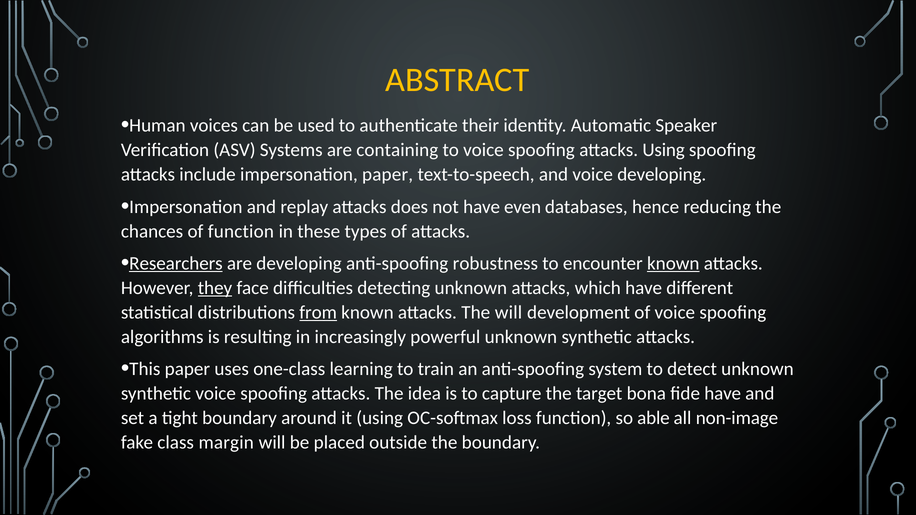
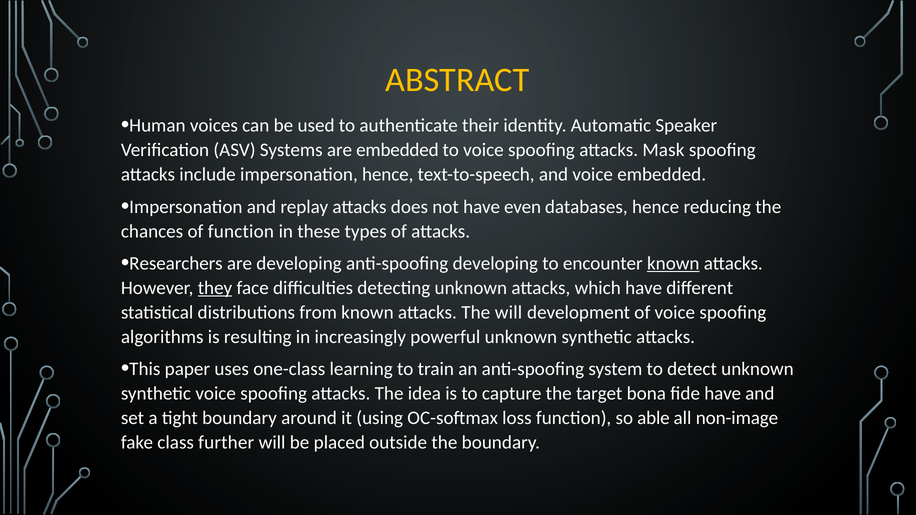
are containing: containing -> embedded (397, 150)
attacks Using: Using -> Mask (663, 150)
impersonation paper: paper -> hence (388, 175)
voice developing: developing -> embedded (662, 175)
Researchers underline: present -> none (176, 263)
anti-spoofing robustness: robustness -> developing (495, 263)
from underline: present -> none (318, 313)
margin: margin -> further (226, 443)
